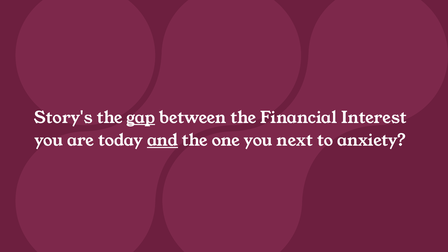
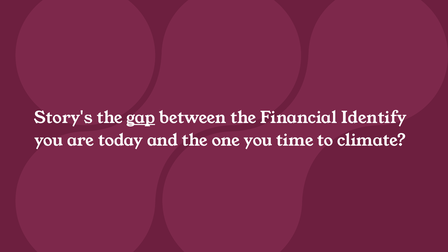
Interest: Interest -> Identify (374, 118)
and underline: present -> none (163, 140)
next: next -> time (295, 140)
anxiety: anxiety -> climate (372, 140)
